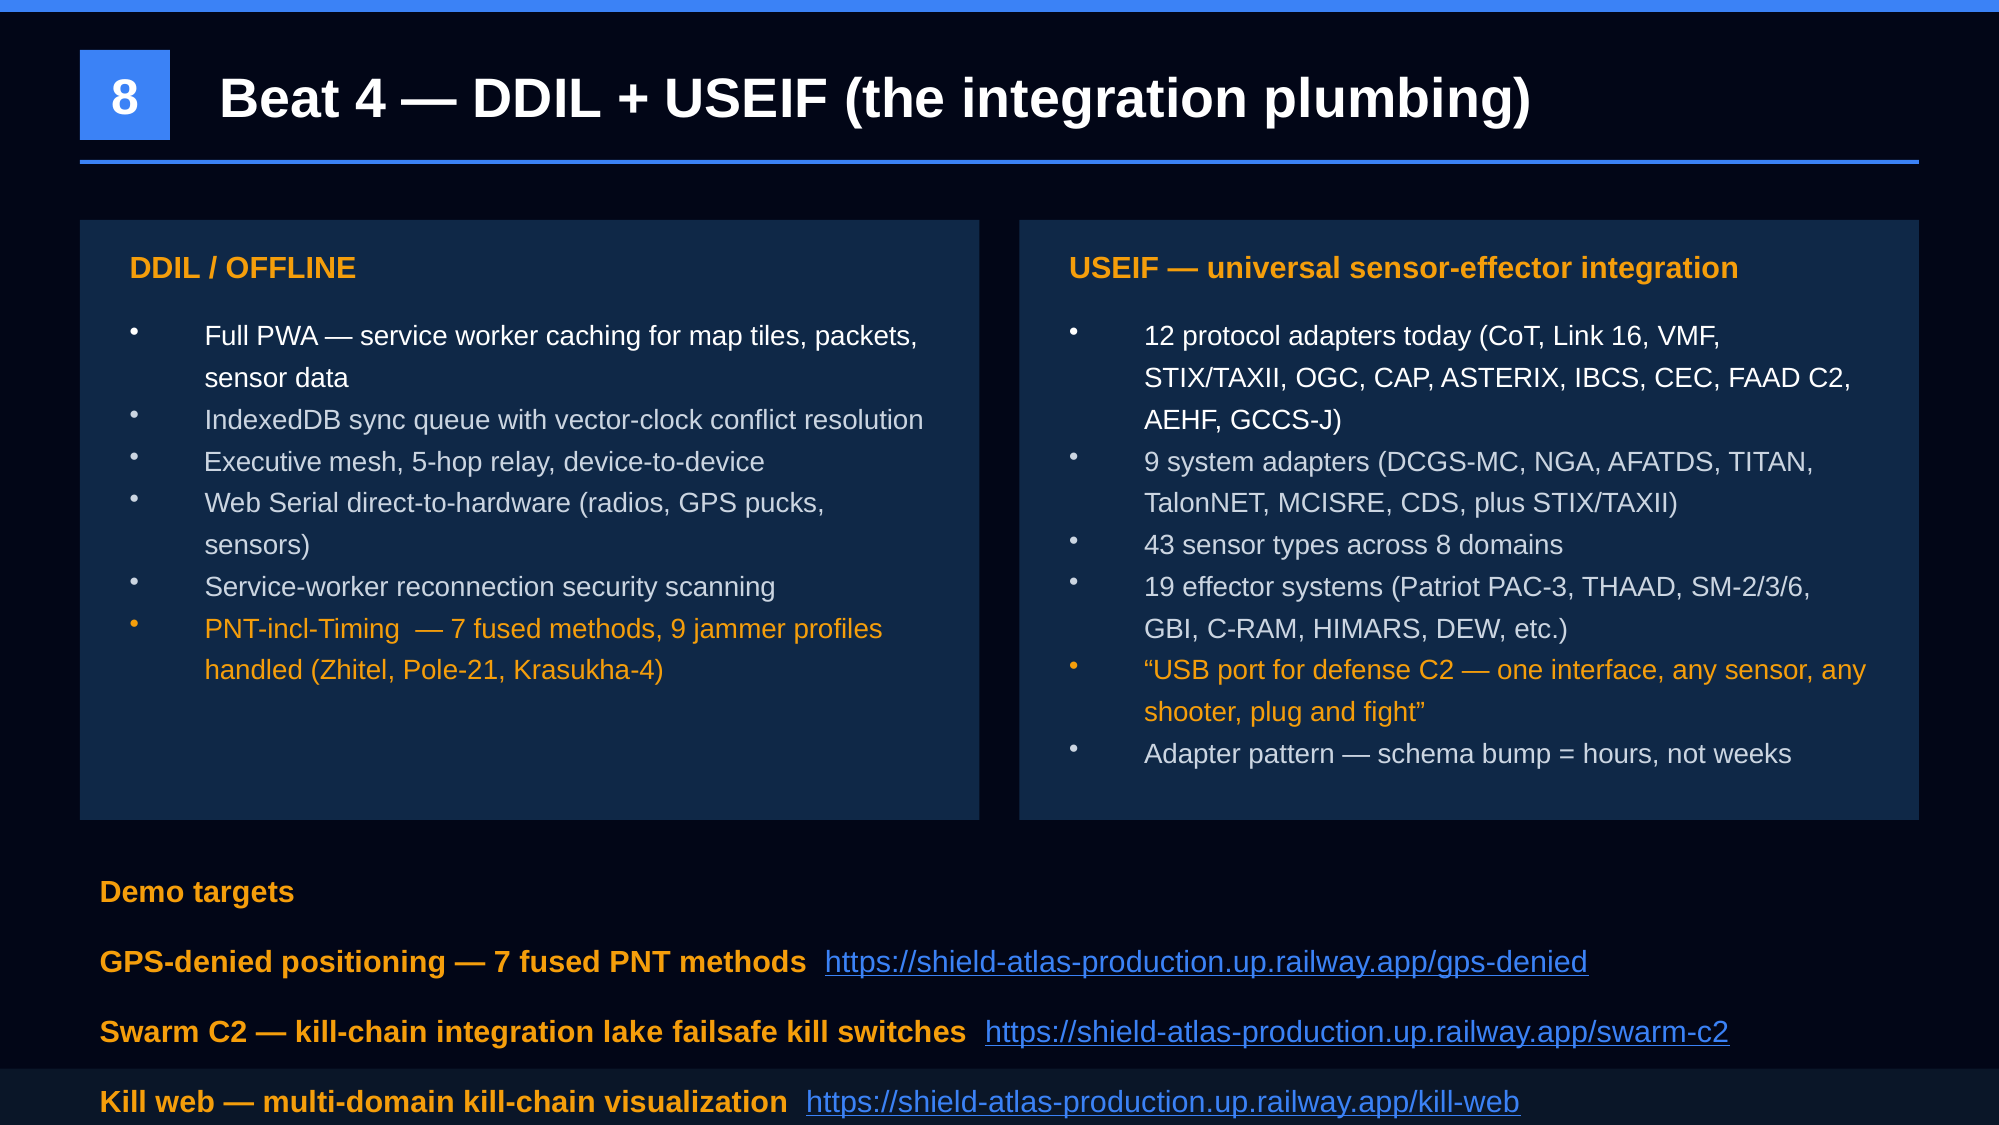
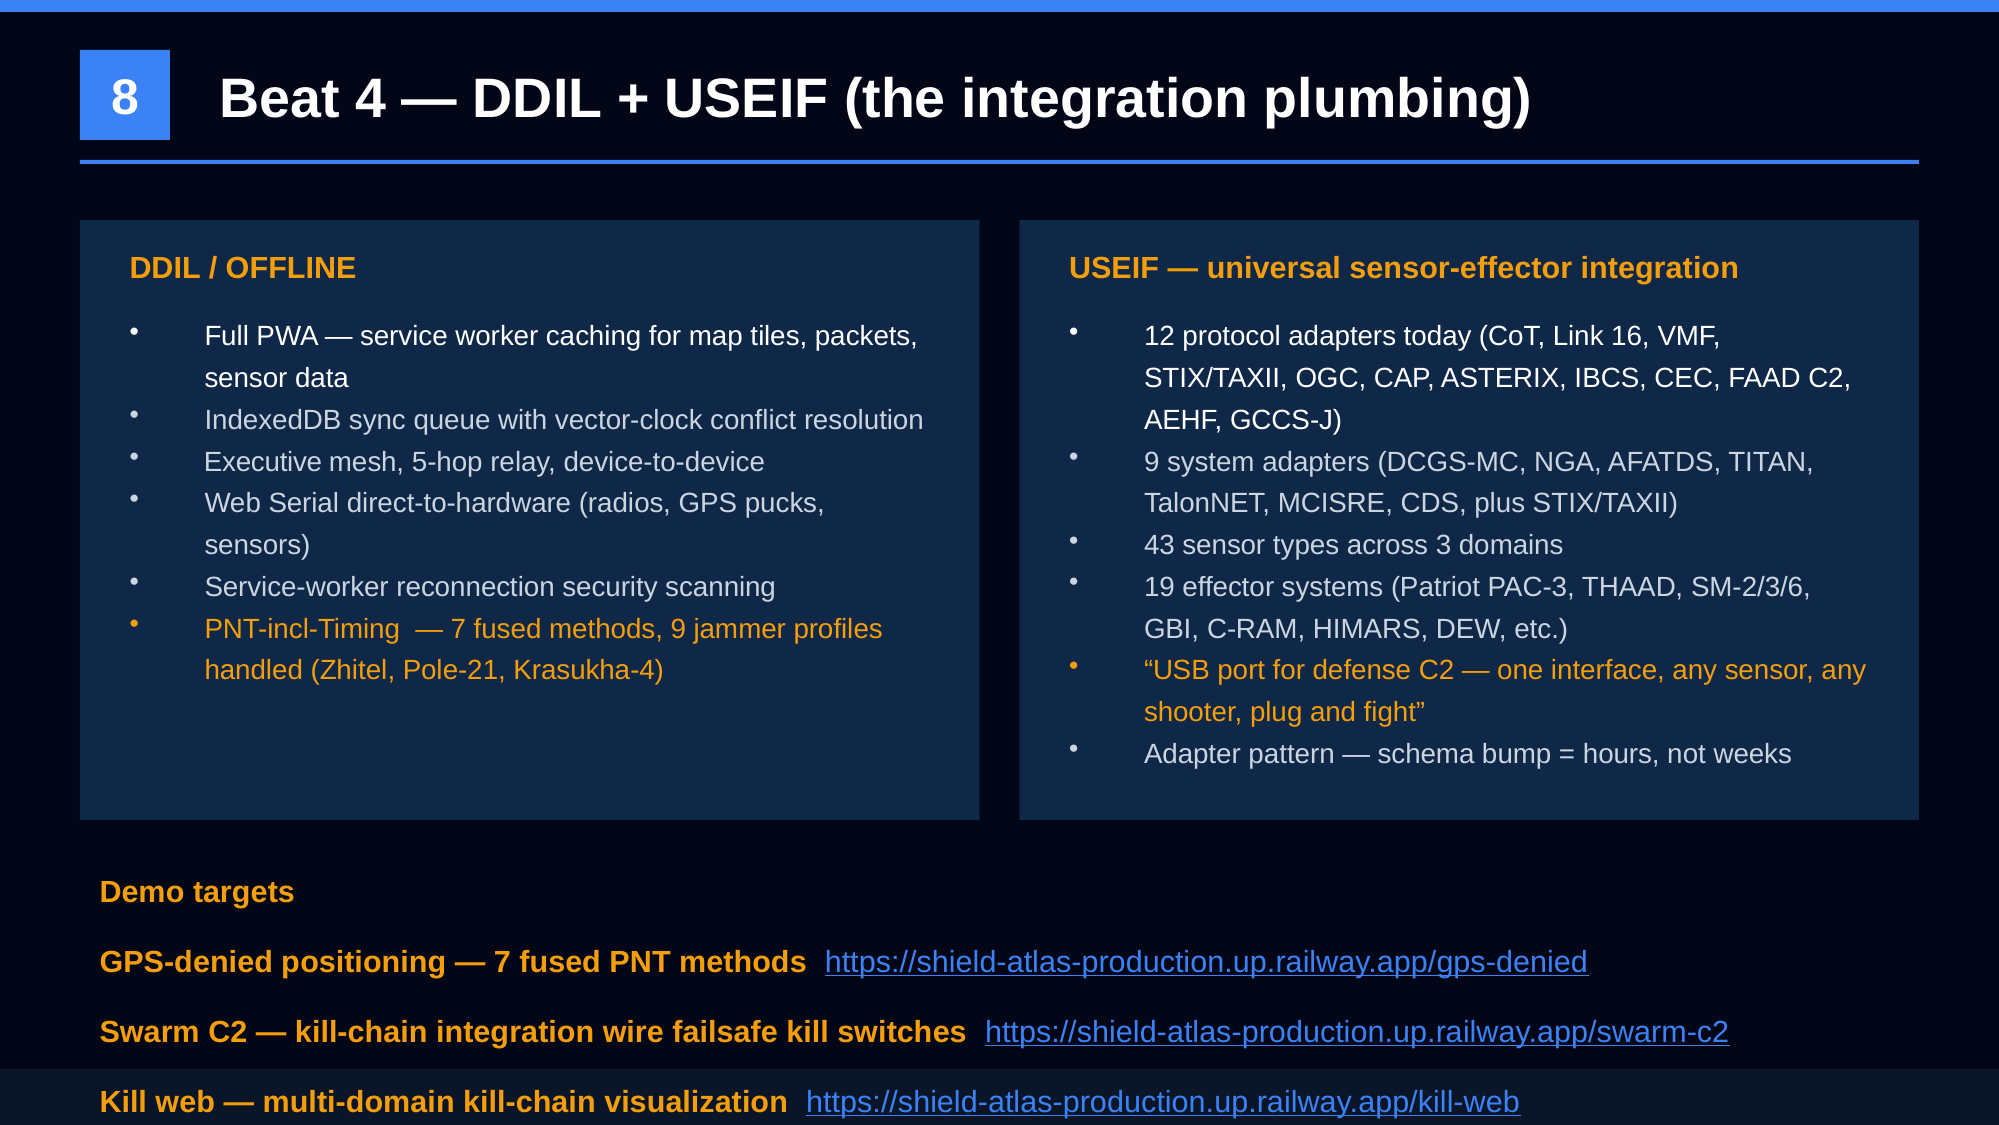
across 8: 8 -> 3 (1444, 545)
lake: lake -> wire (633, 1032)
